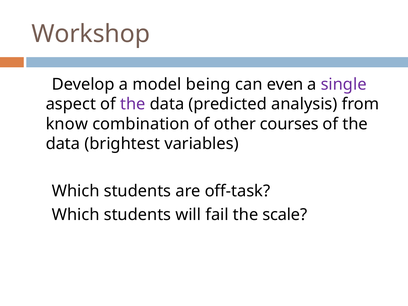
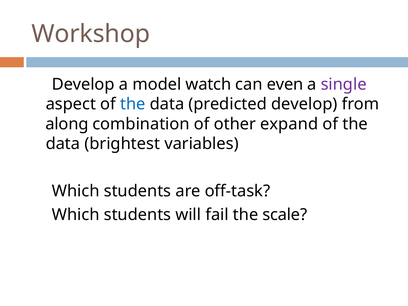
being: being -> watch (208, 84)
the colour: purple -> blue (133, 104)
predicted analysis: analysis -> develop (304, 104)
know: know -> along (67, 124)
courses: courses -> expand (289, 124)
